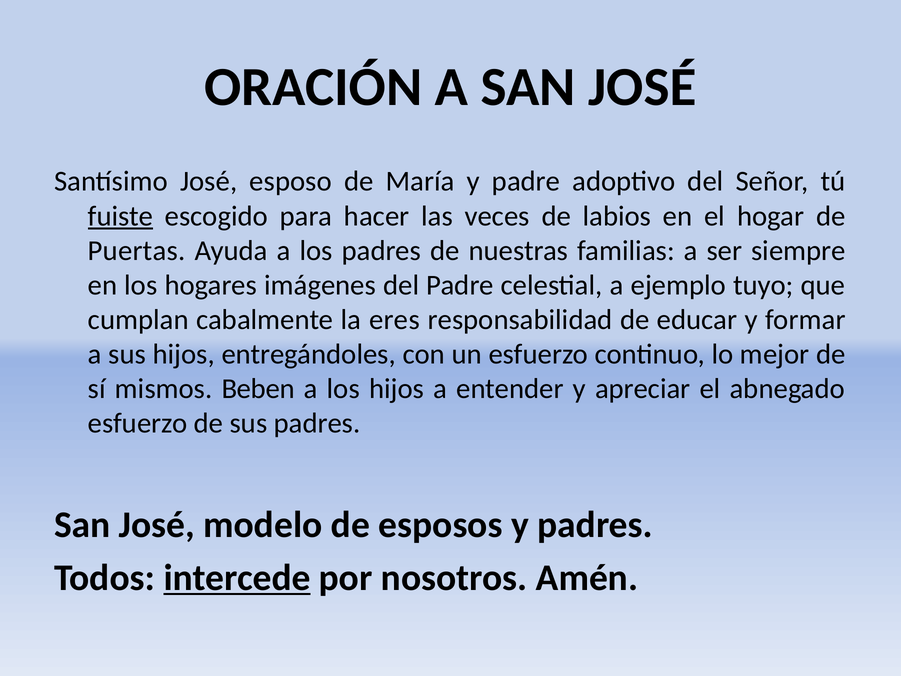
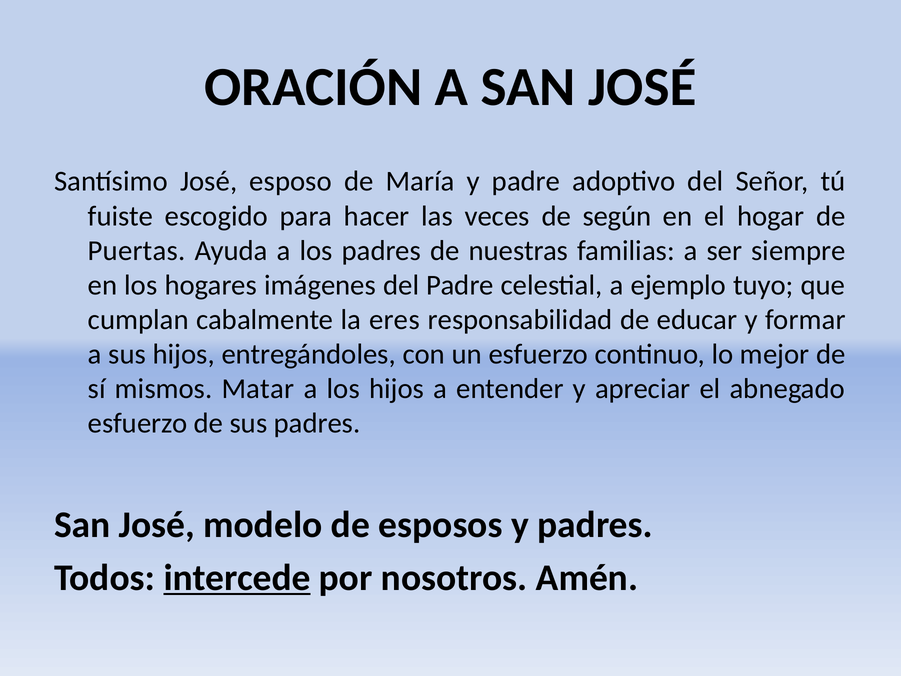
fuiste underline: present -> none (120, 216)
labios: labios -> según (617, 216)
Beben: Beben -> Matar (258, 389)
